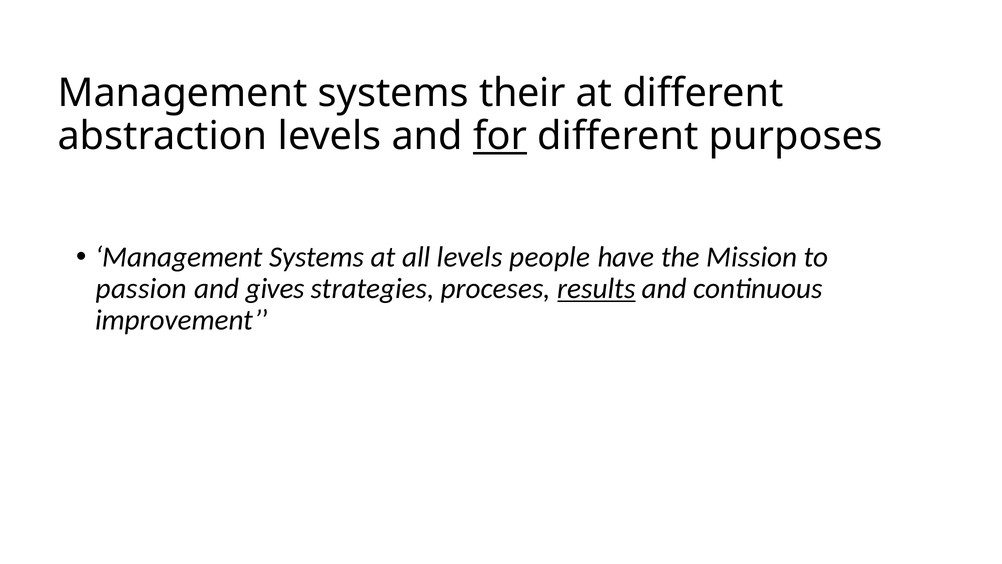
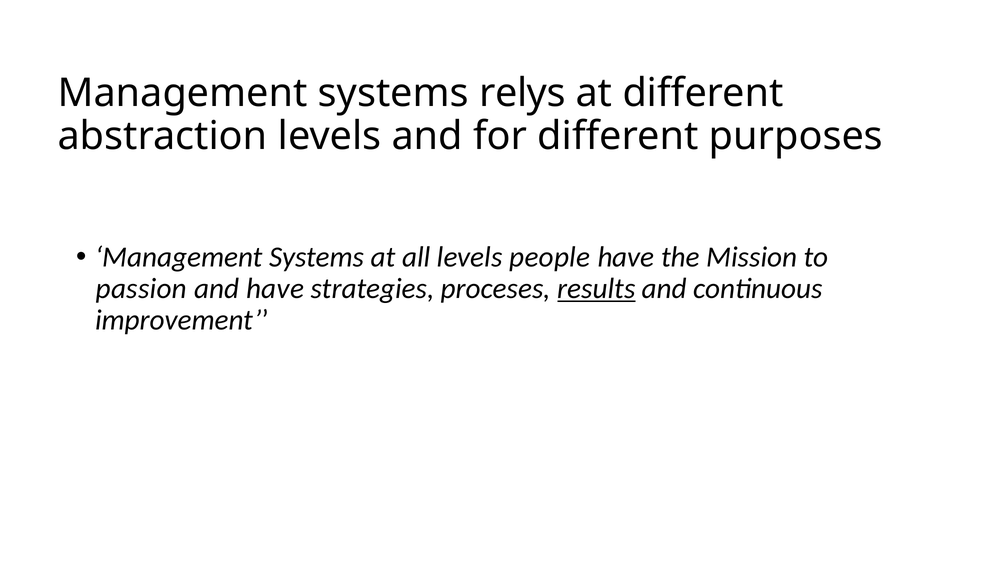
their: their -> relys (523, 93)
for underline: present -> none (500, 136)
and gives: gives -> have (275, 289)
